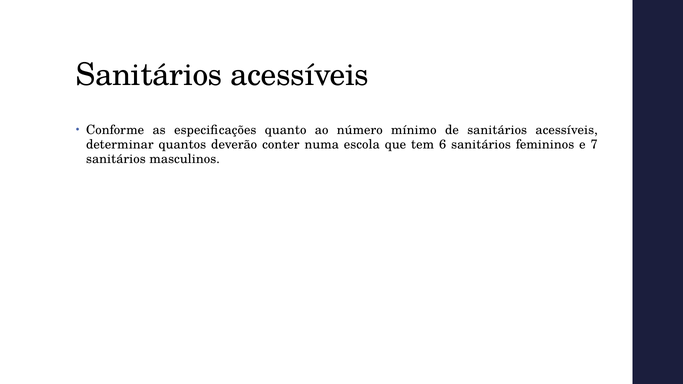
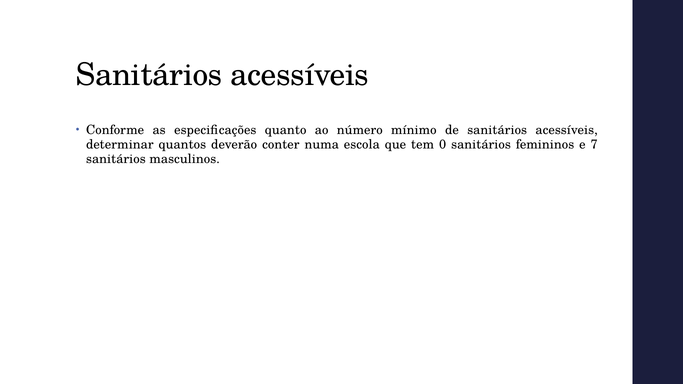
6: 6 -> 0 (443, 145)
